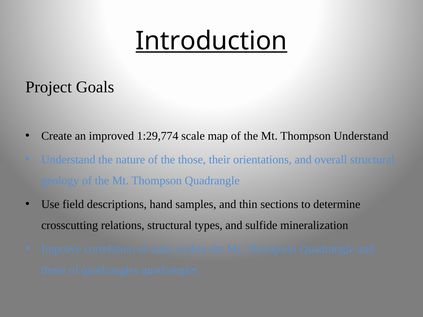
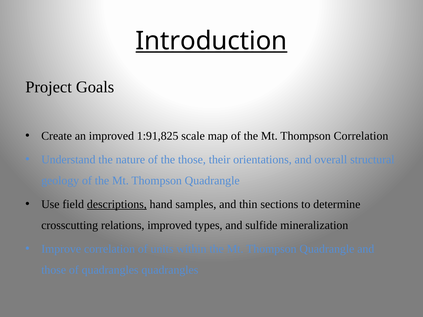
1:29,774: 1:29,774 -> 1:91,825 (158, 136)
Thompson Understand: Understand -> Correlation (361, 136)
descriptions underline: none -> present (117, 204)
relations structural: structural -> improved (170, 226)
